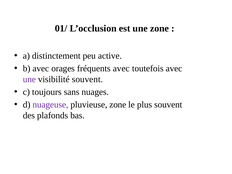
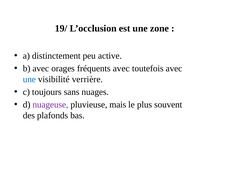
01/: 01/ -> 19/ (61, 28)
une colour: purple -> blue (29, 79)
visibilité souvent: souvent -> verrière (87, 79)
pluvieuse zone: zone -> mais (118, 105)
